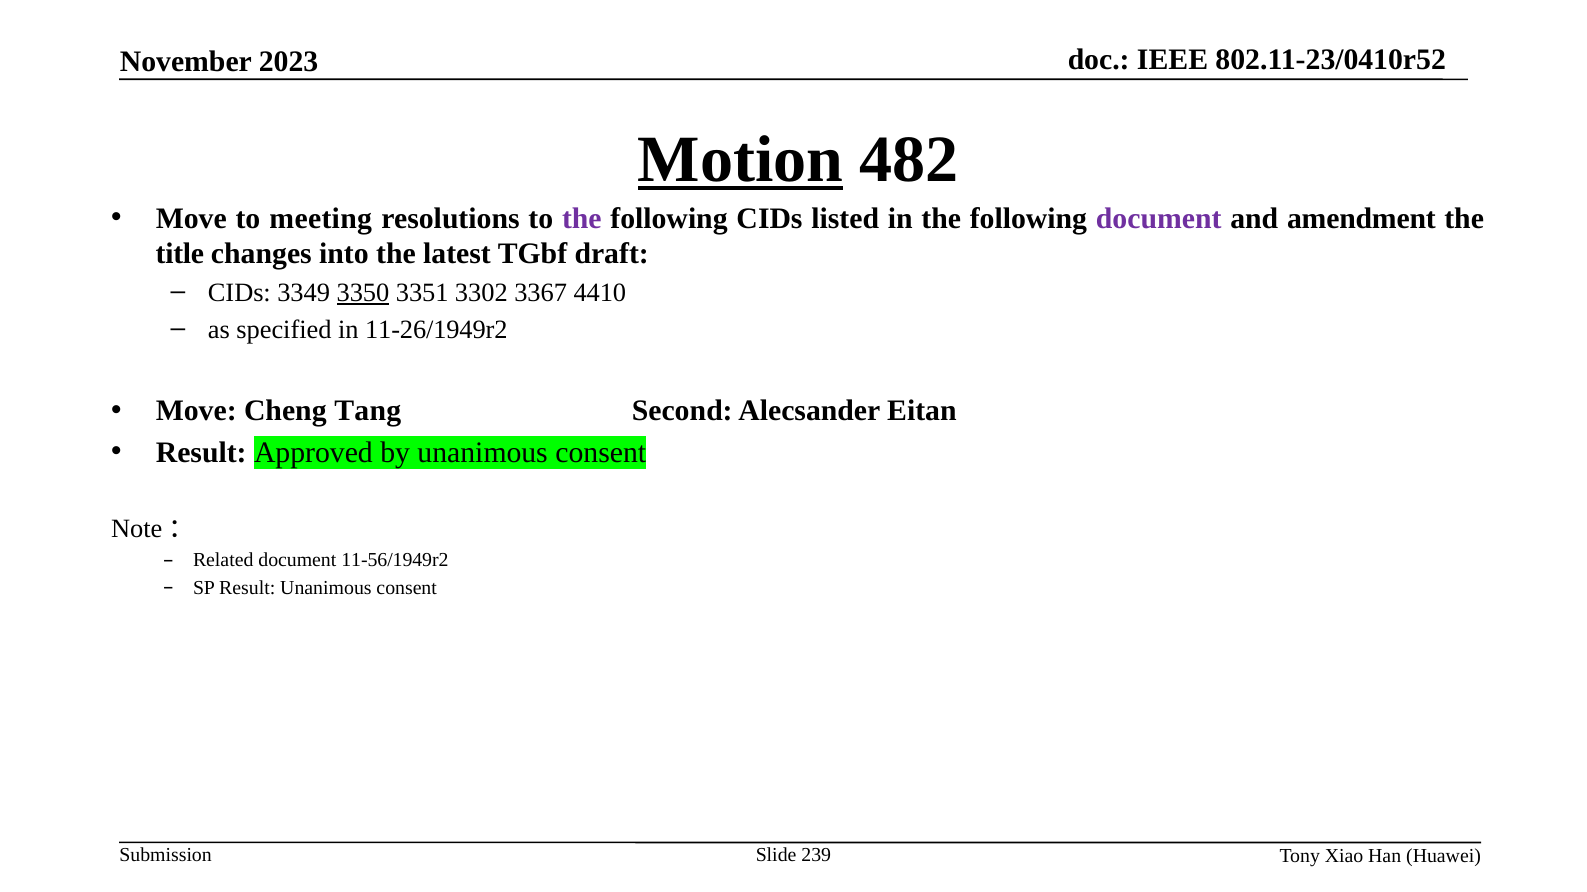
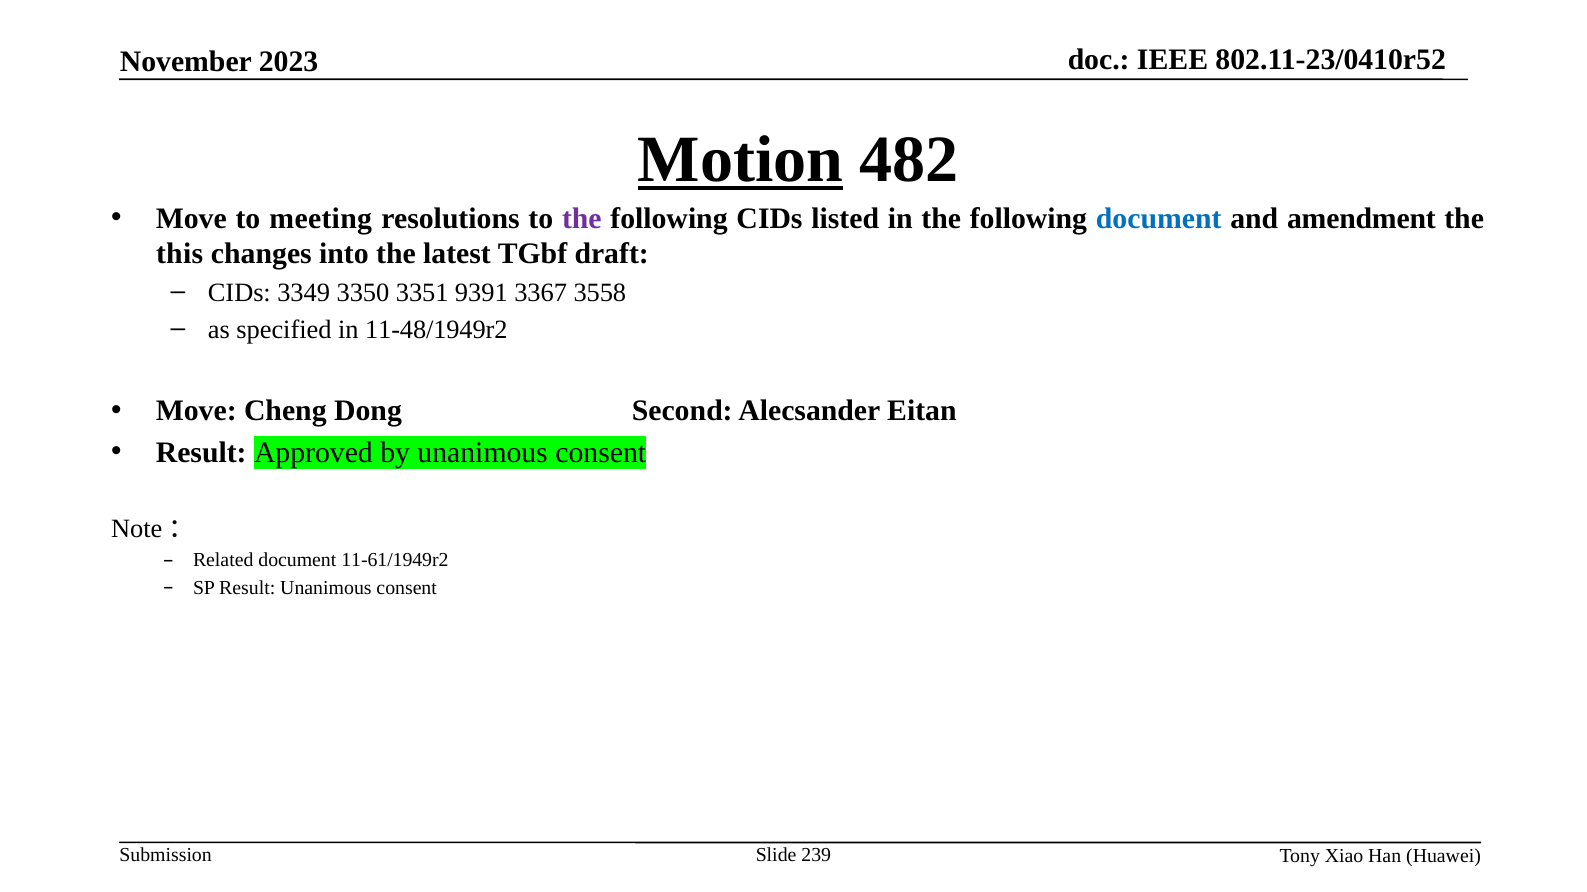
document colour: purple -> blue (1159, 218)
title: title -> this (180, 254)
3350 underline: present -> none (363, 293)
3302: 3302 -> 9391 (481, 293)
4410: 4410 -> 3558 (600, 293)
11-26/1949r2: 11-26/1949r2 -> 11-48/1949r2 (436, 330)
Tang: Tang -> Dong (368, 411)
11-56/1949r2: 11-56/1949r2 -> 11-61/1949r2 (395, 560)
